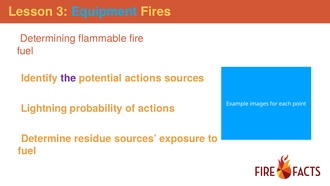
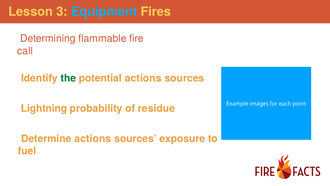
fuel: fuel -> call (25, 51)
the colour: purple -> green (68, 78)
of actions: actions -> residue (156, 108)
Determine residue: residue -> actions (93, 138)
